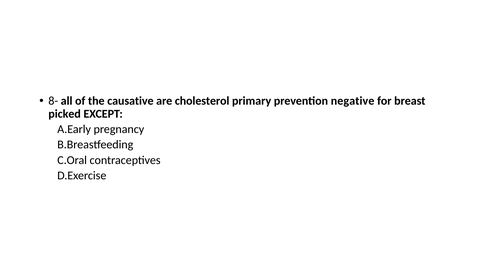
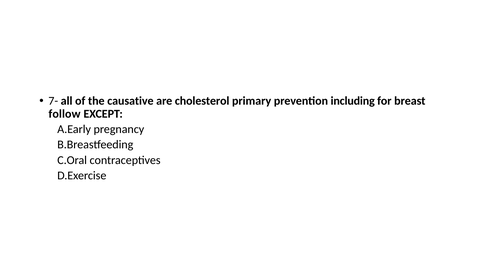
8-: 8- -> 7- (53, 101)
negative: negative -> including (353, 101)
picked: picked -> follow (65, 114)
